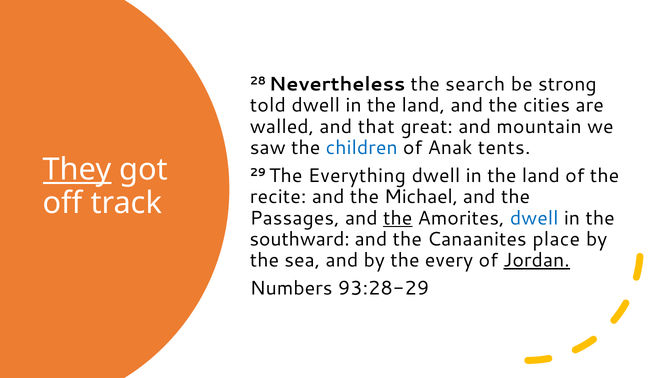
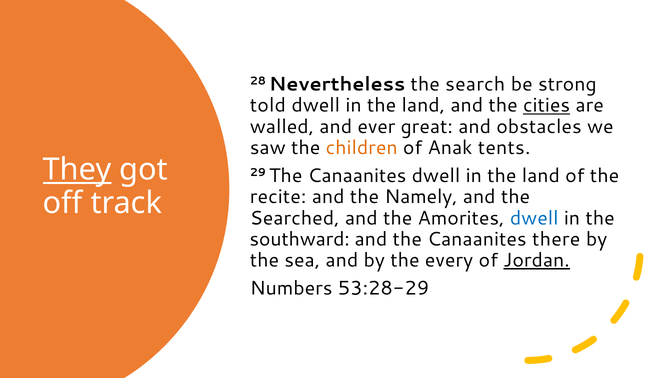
cities underline: none -> present (547, 105)
that: that -> ever (376, 126)
mountain: mountain -> obstacles (539, 126)
children colour: blue -> orange (362, 147)
29 The Everything: Everything -> Canaanites (357, 176)
Michael: Michael -> Namely (421, 197)
Passages: Passages -> Searched (295, 218)
the underline: present -> none (398, 218)
place: place -> there (556, 239)
93:28-29: 93:28-29 -> 53:28-29 (384, 288)
